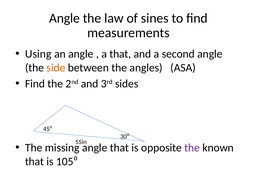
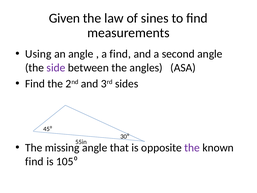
Angle: Angle -> Given (65, 18)
a that: that -> find (120, 54)
side colour: orange -> purple (56, 68)
that: that -> find (34, 161)
